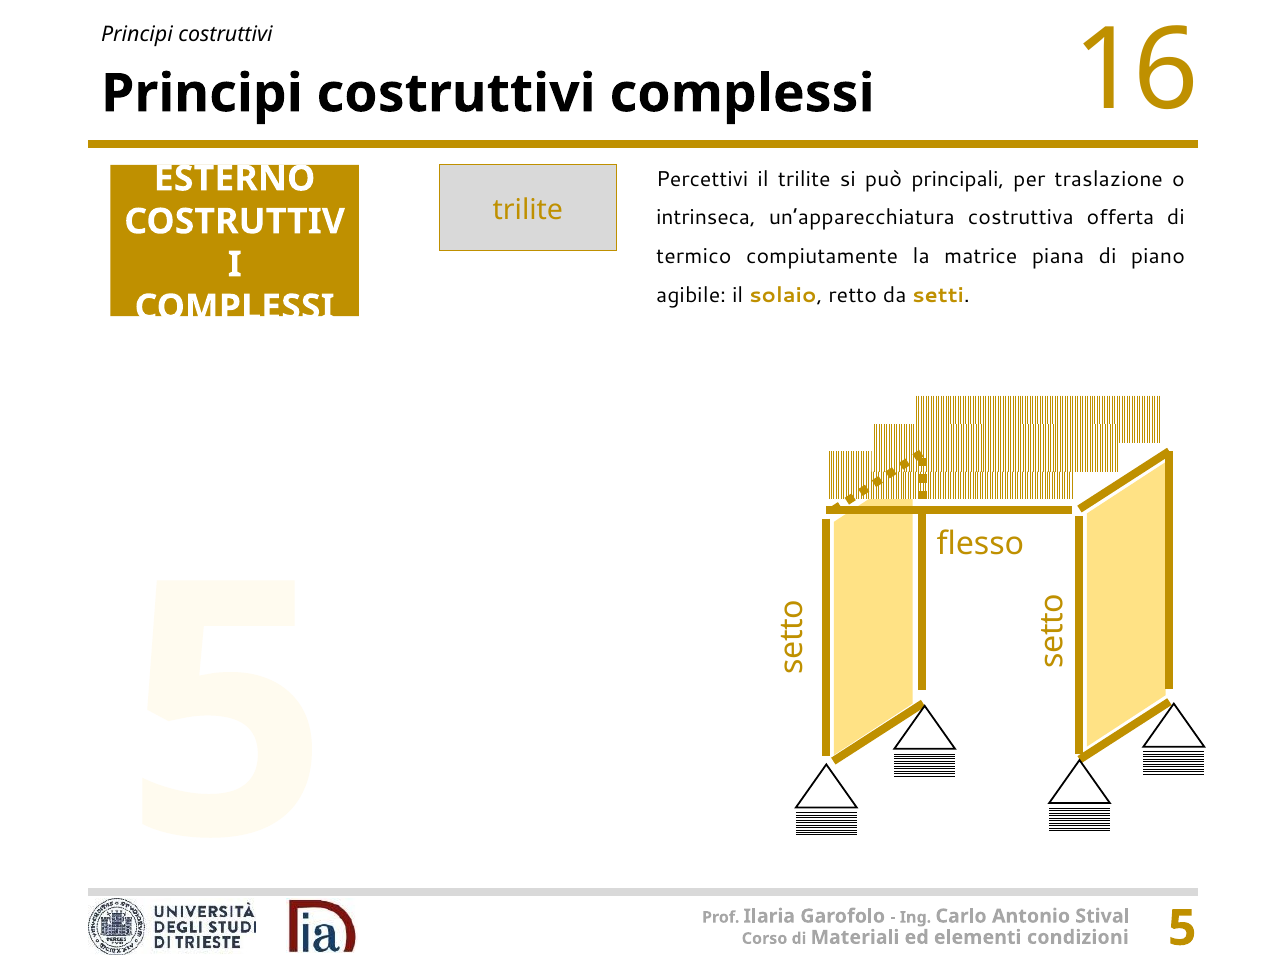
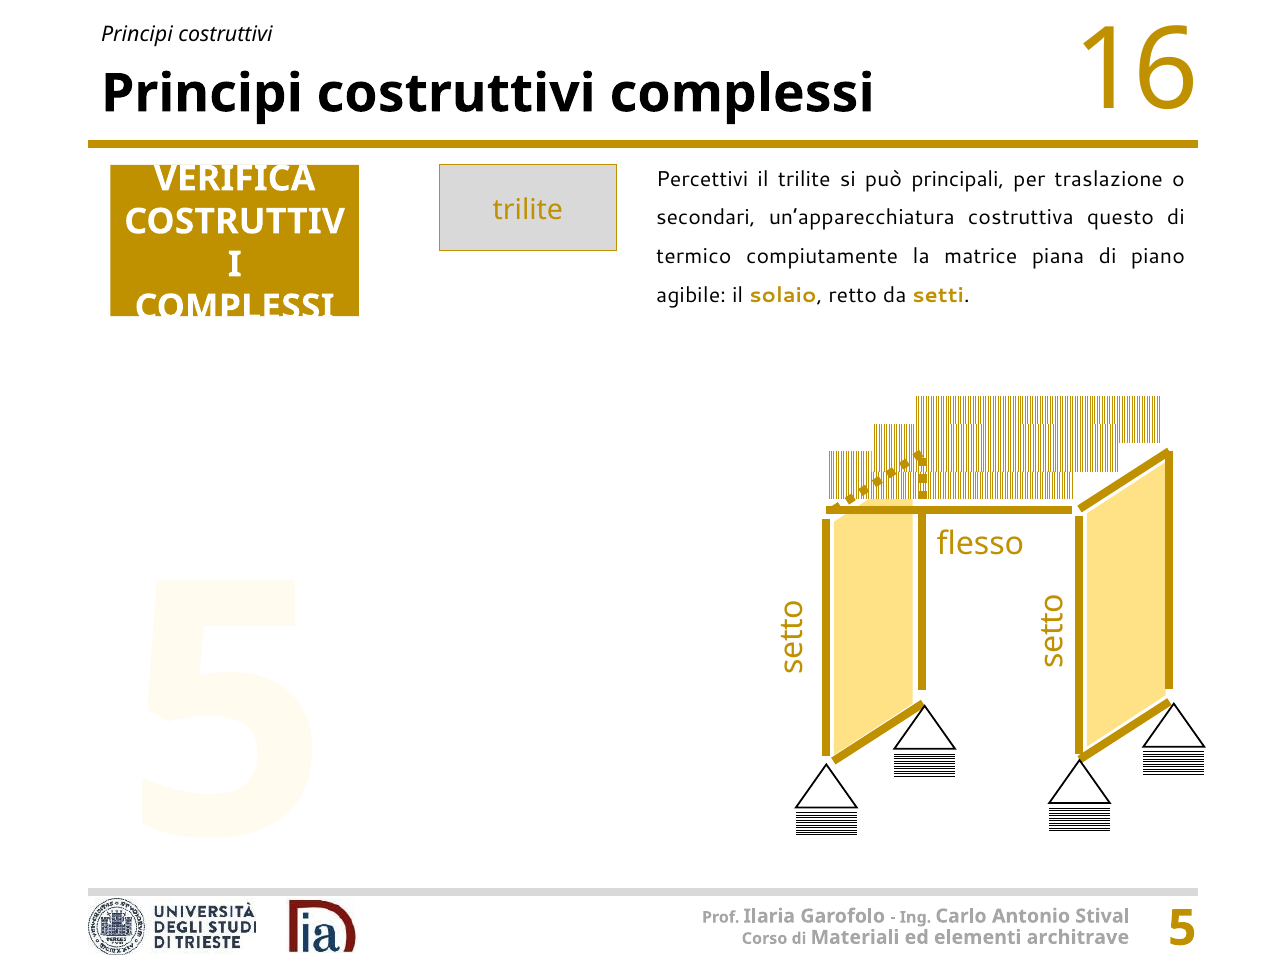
ESTERNO: ESTERNO -> VERIFICA (235, 179)
intrinseca: intrinseca -> secondari (706, 218)
offerta: offerta -> questo (1120, 218)
condizioni: condizioni -> architrave (1078, 938)
